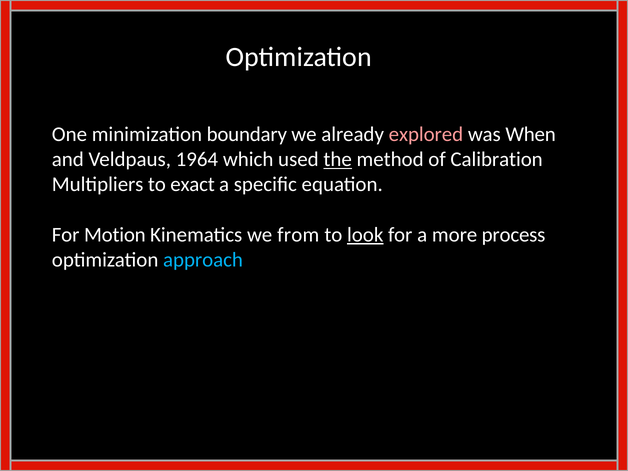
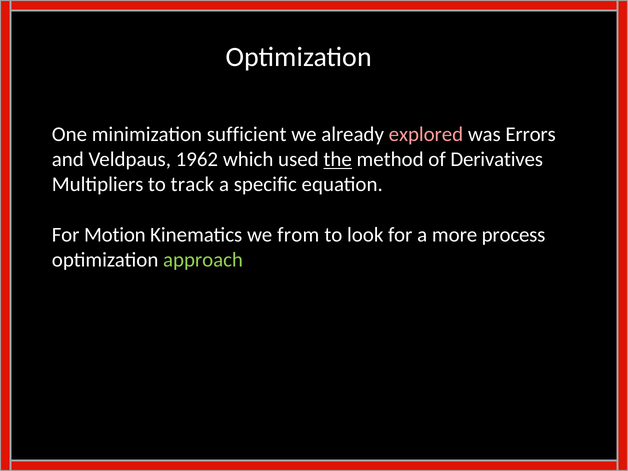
boundary: boundary -> sufficient (247, 134)
When: When -> Errors (531, 134)
1964: 1964 -> 1962 (197, 159)
Calibration: Calibration -> Derivatives (497, 159)
exact: exact -> track (192, 185)
look underline: present -> none (365, 235)
approach colour: light blue -> light green (203, 260)
